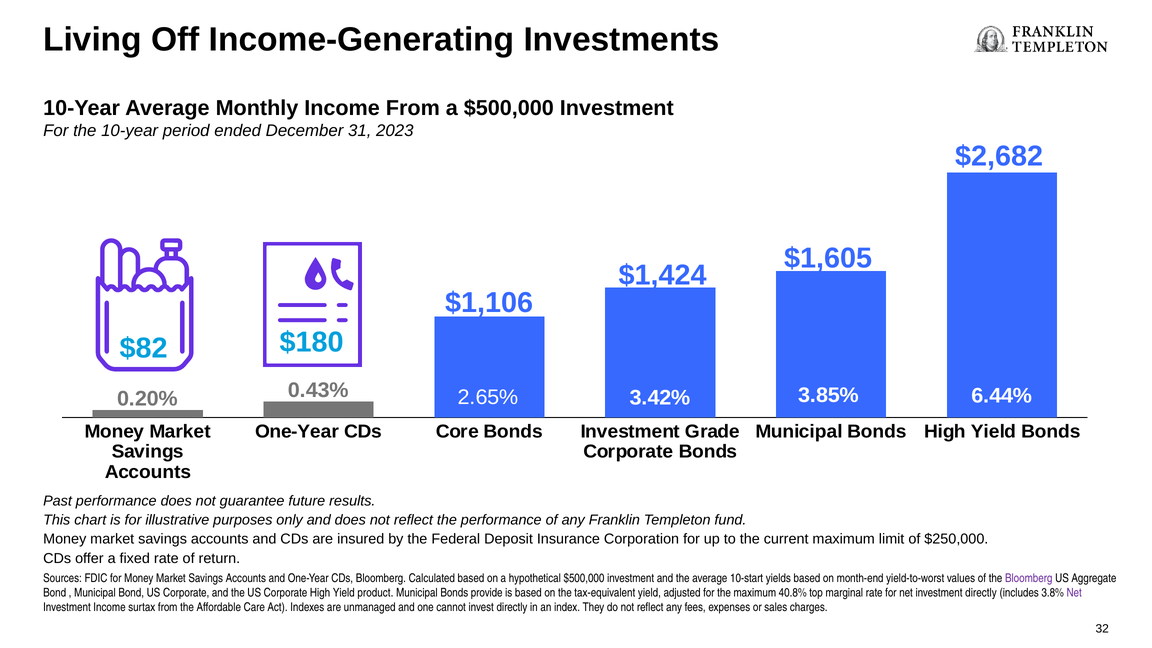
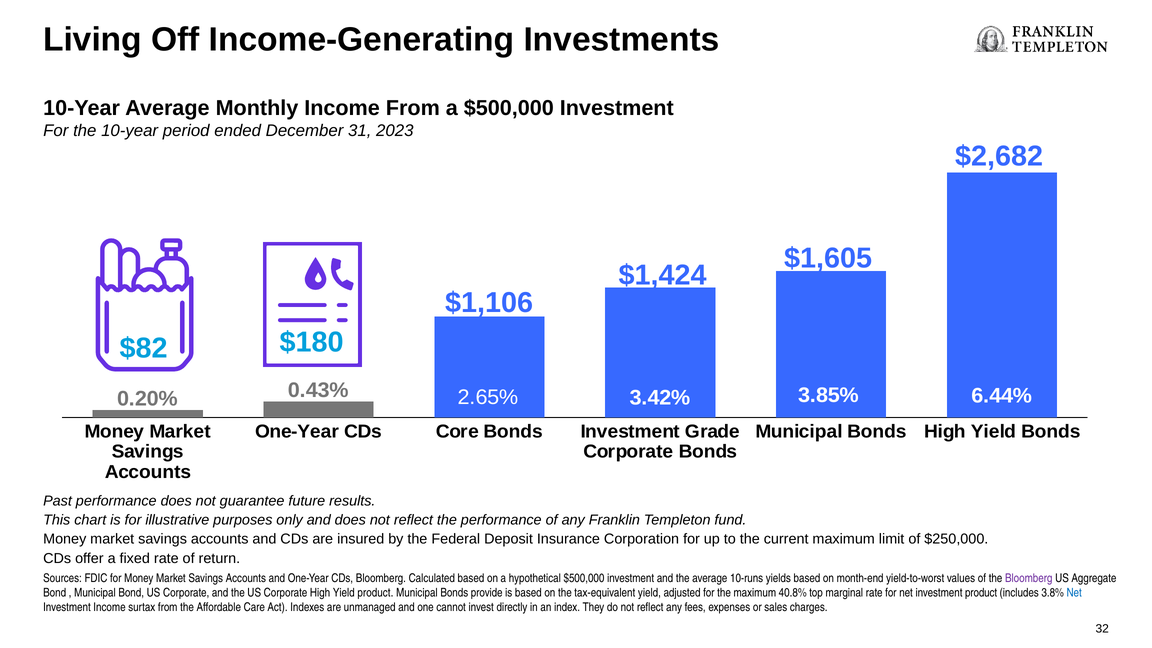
10-start: 10-start -> 10-runs (747, 579)
investment directly: directly -> product (981, 593)
Net colour: purple -> blue (1074, 593)
